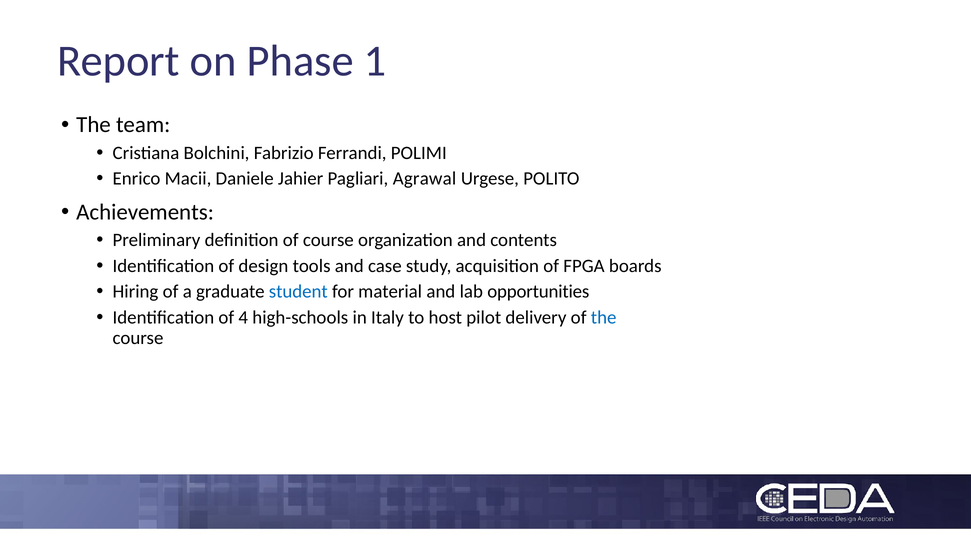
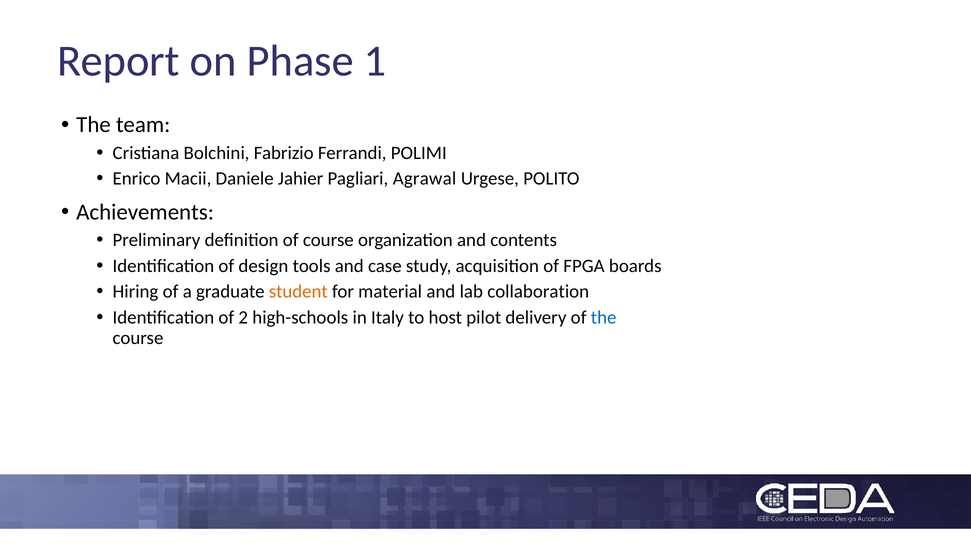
student colour: blue -> orange (298, 292)
opportunities: opportunities -> collaboration (538, 292)
4: 4 -> 2 (243, 318)
